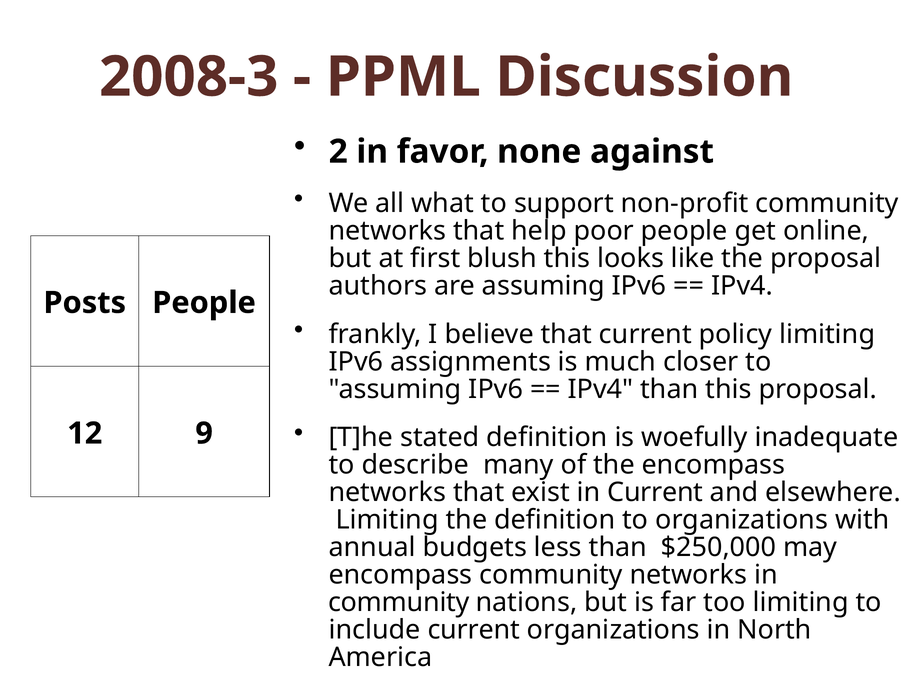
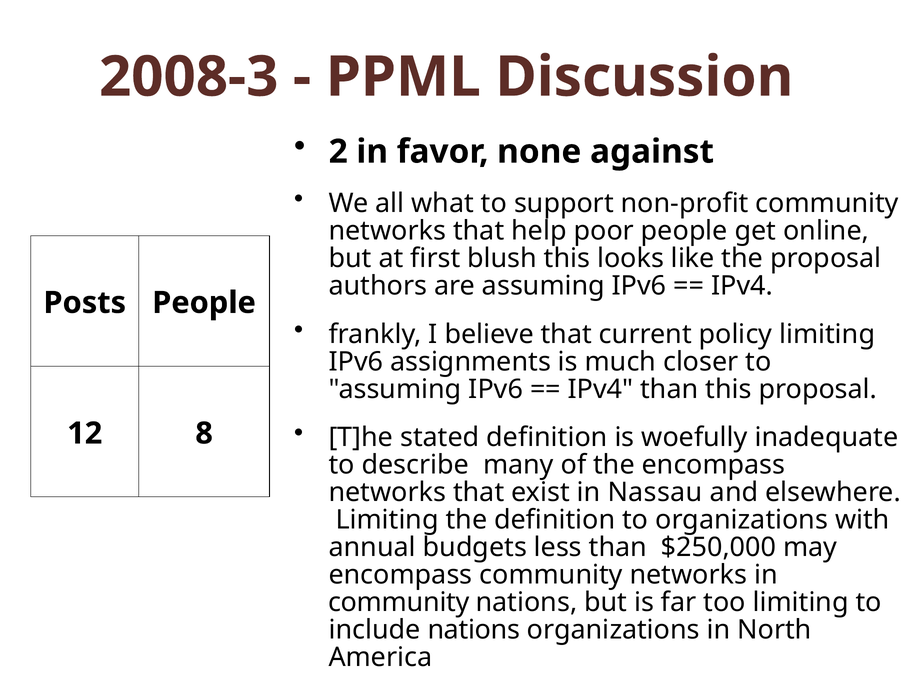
9: 9 -> 8 (204, 433)
in Current: Current -> Nassau (655, 492)
include current: current -> nations (474, 630)
